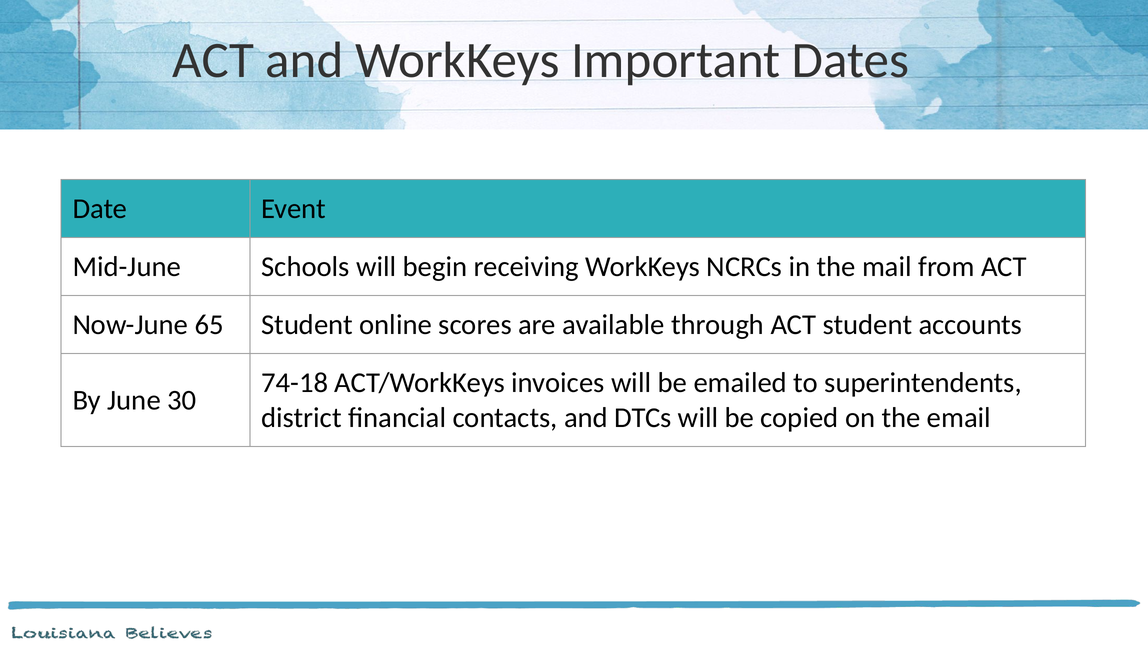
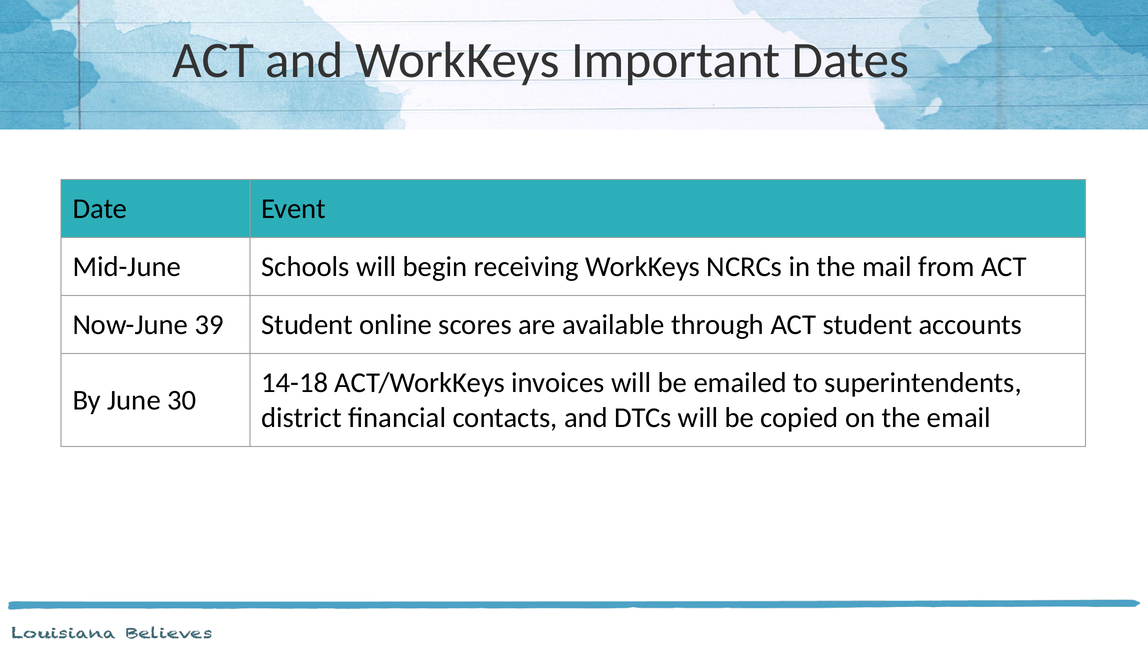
65: 65 -> 39 (209, 325)
74-18: 74-18 -> 14-18 (295, 383)
